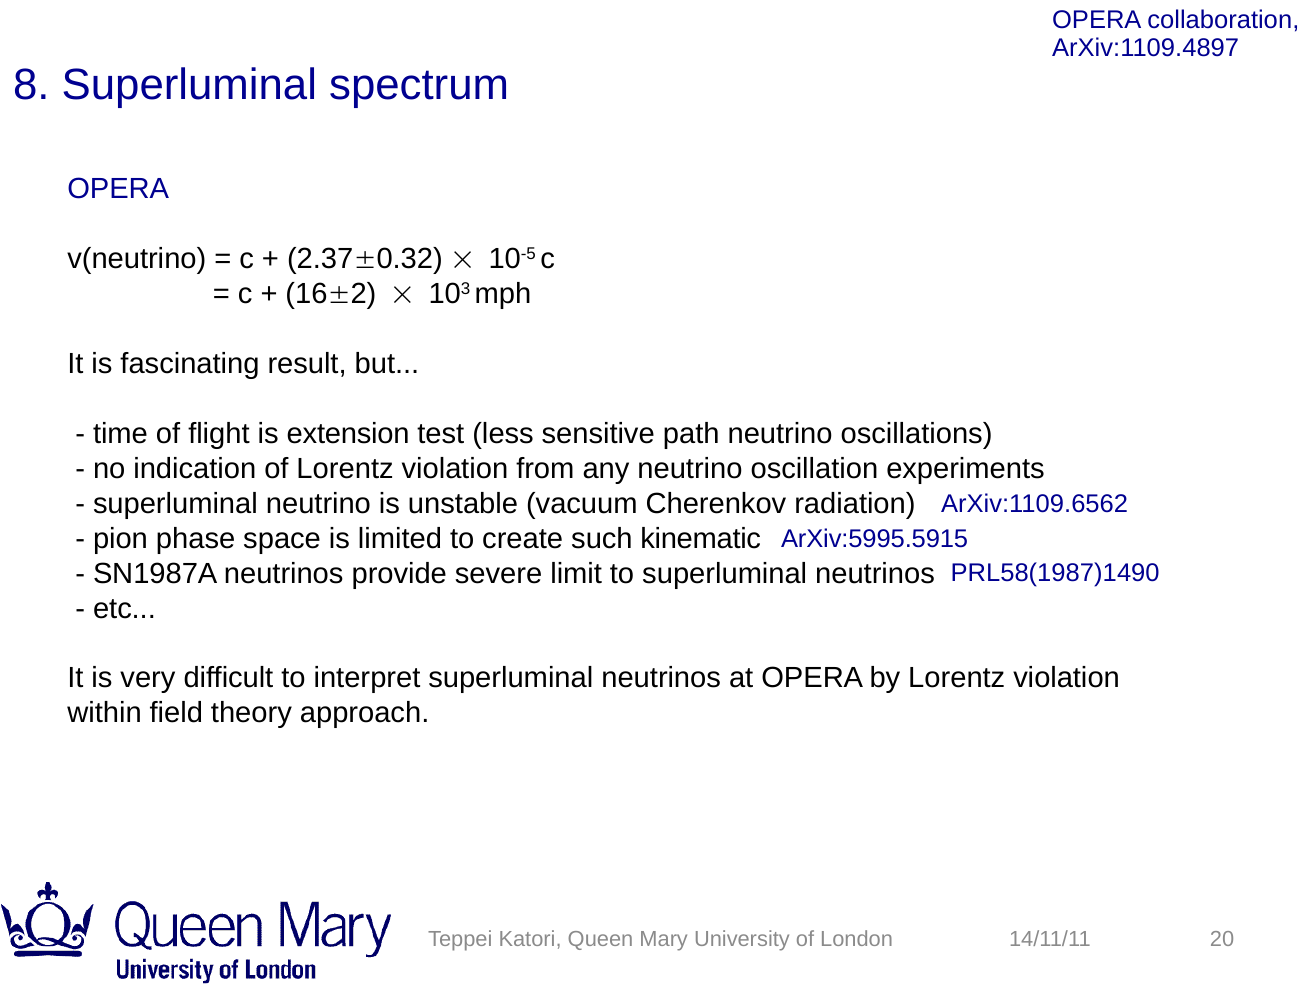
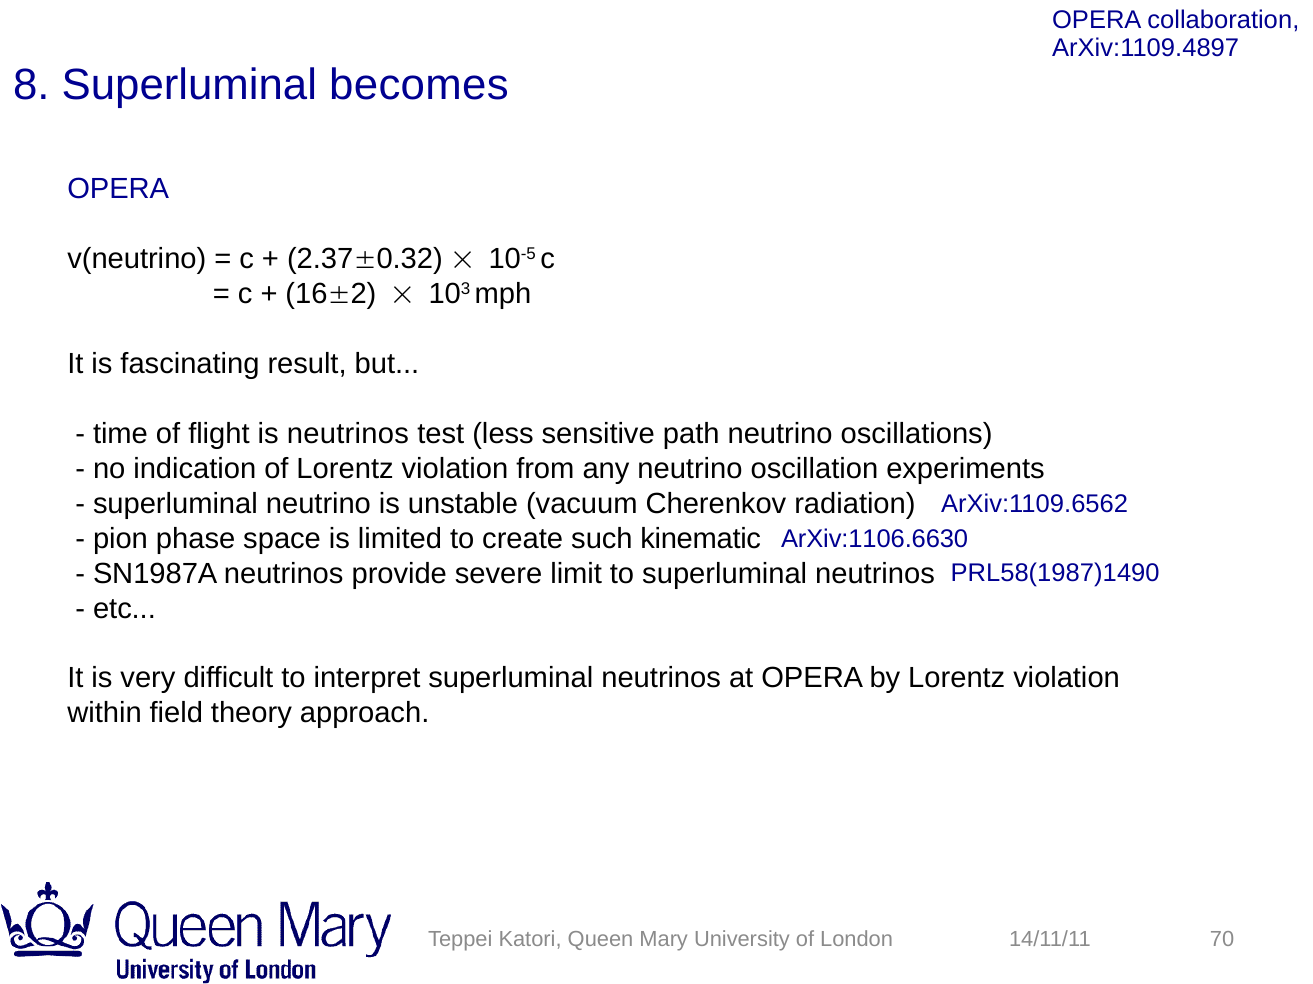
spectrum: spectrum -> becomes (419, 85)
is extension: extension -> neutrinos (348, 434)
ArXiv:5995.5915: ArXiv:5995.5915 -> ArXiv:1106.6630 (875, 539)
20: 20 -> 70 (1222, 940)
